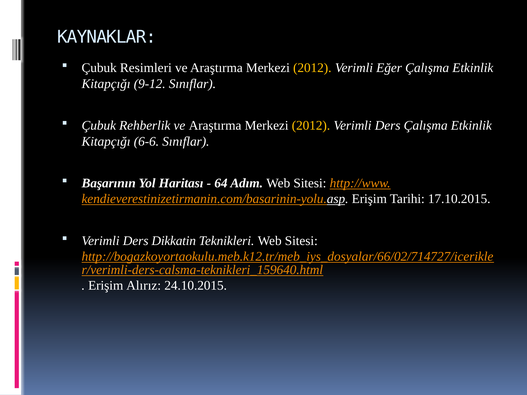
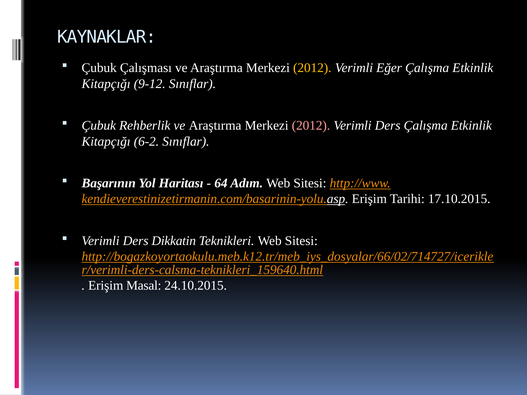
Resimleri: Resimleri -> Çalışması (146, 68)
2012 colour: yellow -> pink (311, 126)
6-6: 6-6 -> 6-2 (146, 141)
Alırız: Alırız -> Masal (144, 286)
